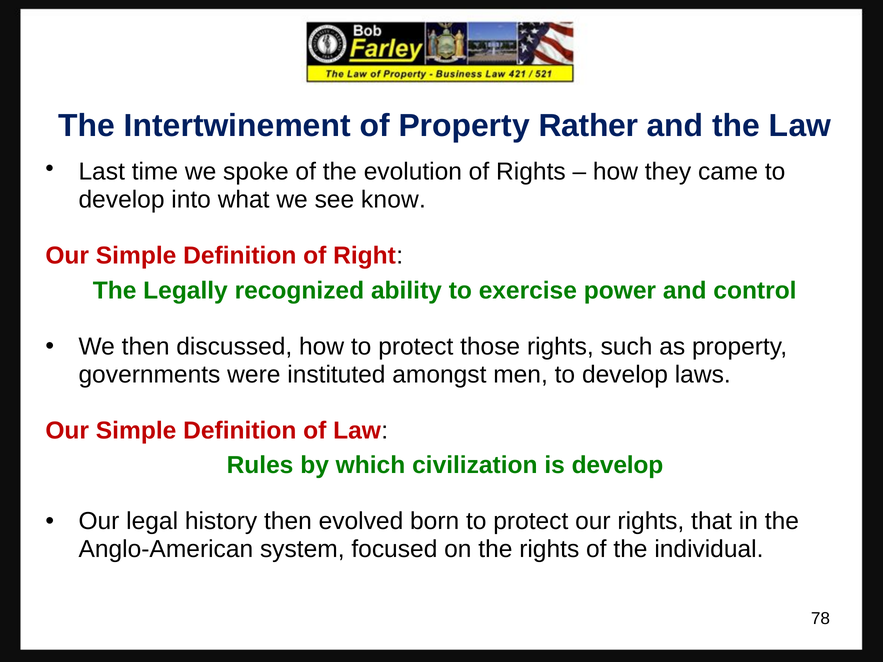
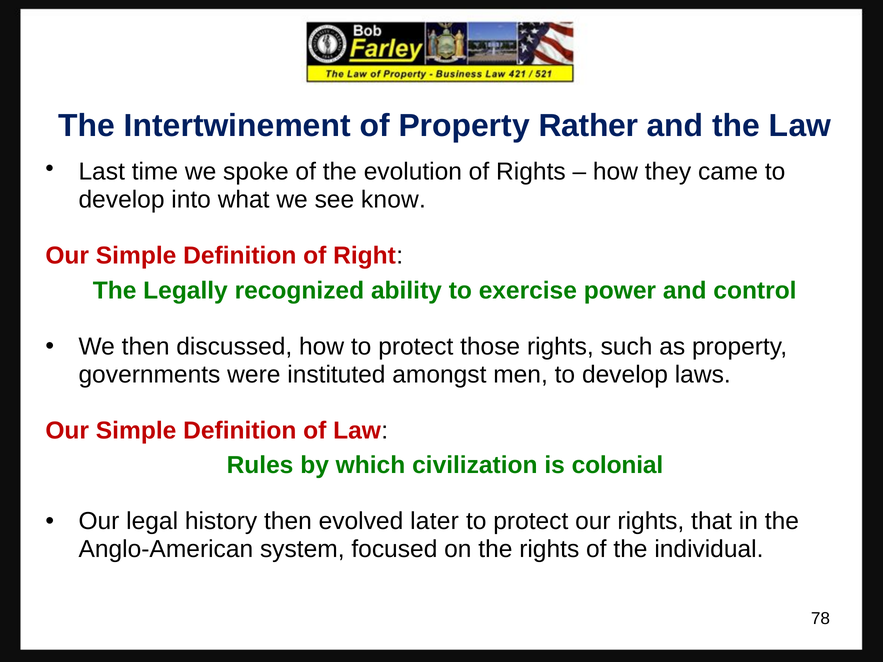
is develop: develop -> colonial (617, 466)
born: born -> later (435, 521)
